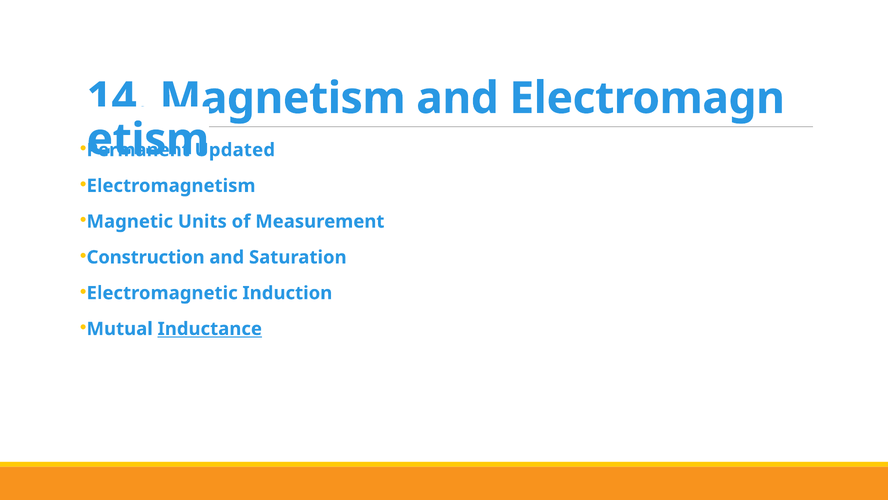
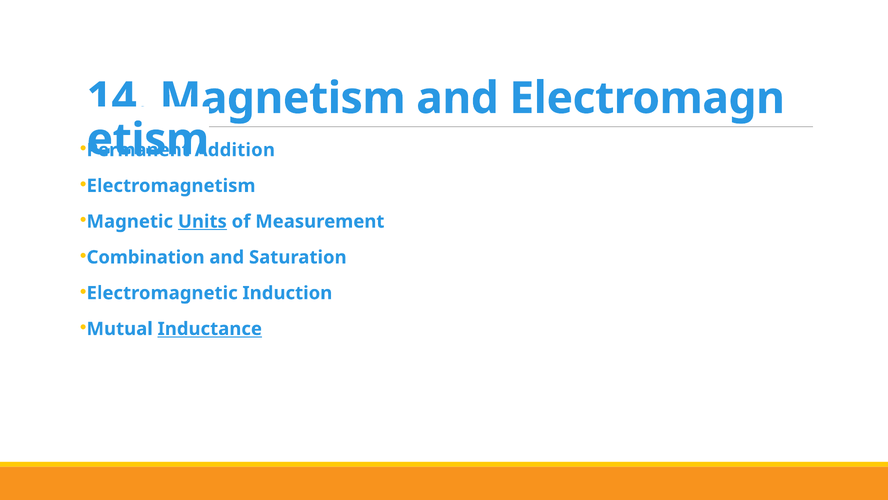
Updated: Updated -> Addition (235, 150)
Units underline: none -> present (202, 221)
Construction: Construction -> Combination (146, 257)
